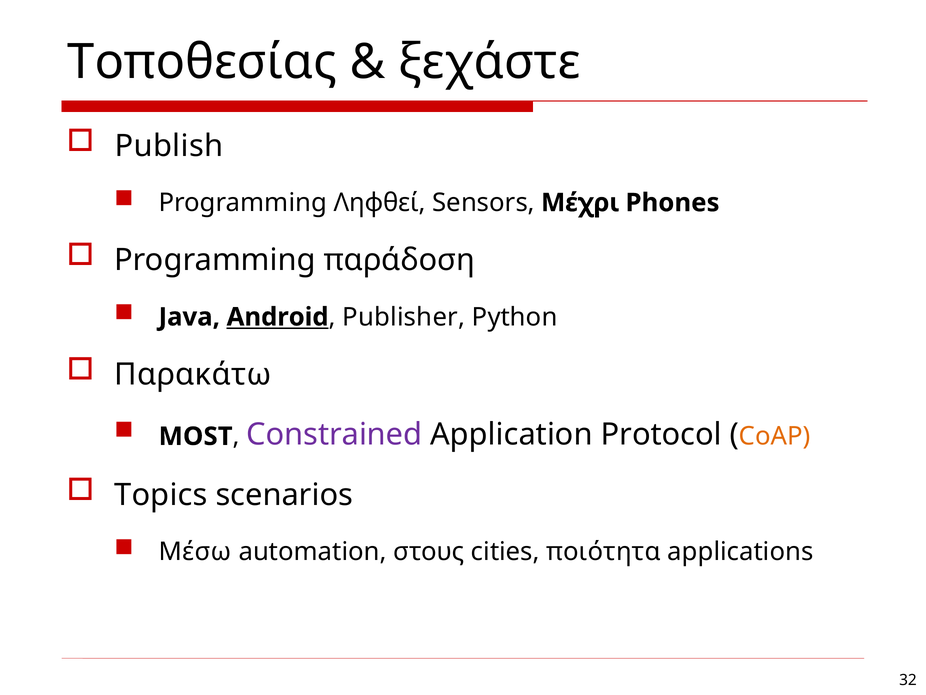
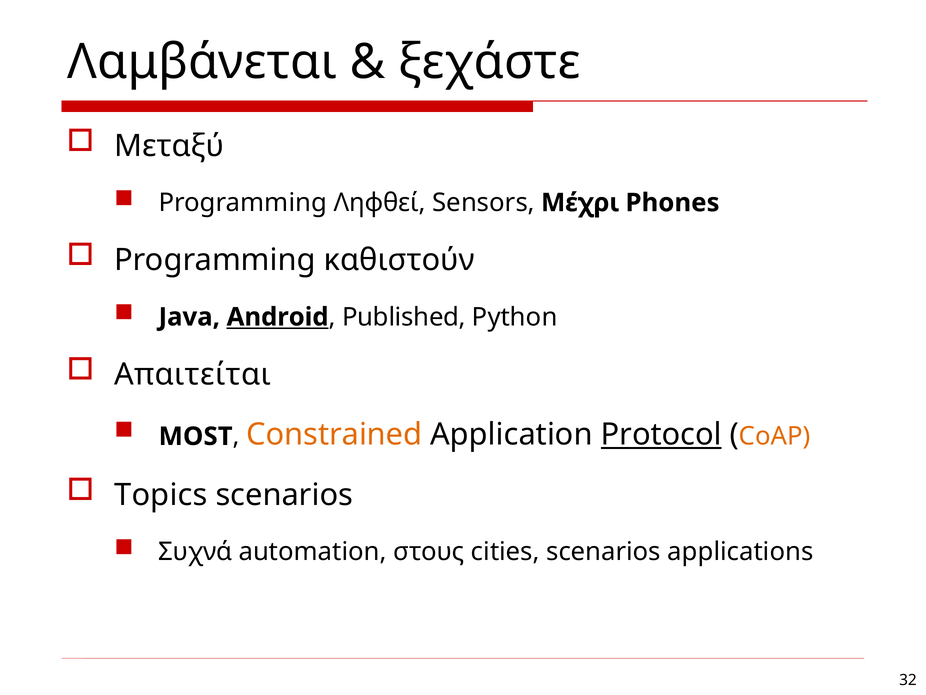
Τοποθεσίας: Τοποθεσίας -> Λαμβάνεται (202, 62)
Publish: Publish -> Μεταξύ (169, 146)
παράδοση: παράδοση -> καθιστούν (399, 260)
Publisher: Publisher -> Published (404, 317)
Παρακάτω: Παρακάτω -> Απαιτείται (193, 374)
Constrained colour: purple -> orange (334, 434)
Protocol underline: none -> present (661, 434)
Μέσω: Μέσω -> Συχνά (195, 551)
cities ποιότητα: ποιότητα -> scenarios (604, 551)
